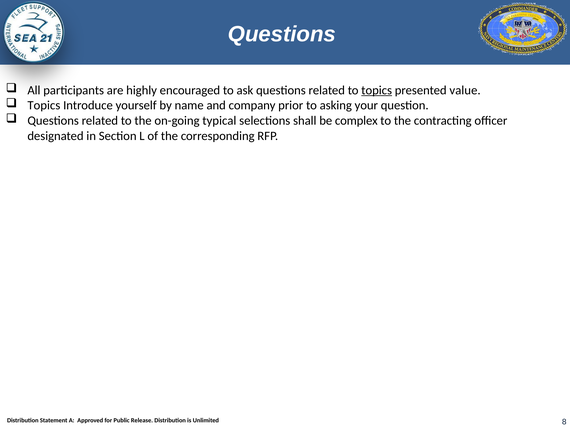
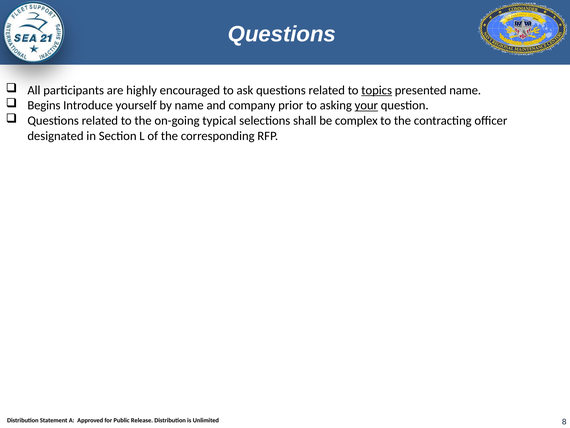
presented value: value -> name (465, 90)
Topics: Topics -> Begins (44, 105)
your underline: none -> present (366, 105)
